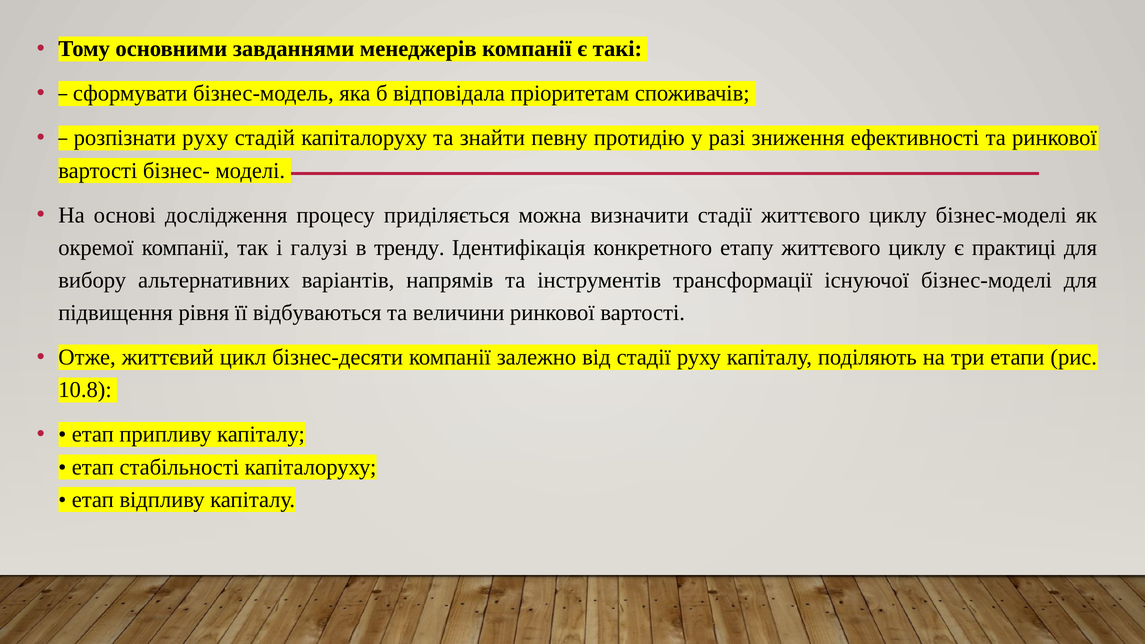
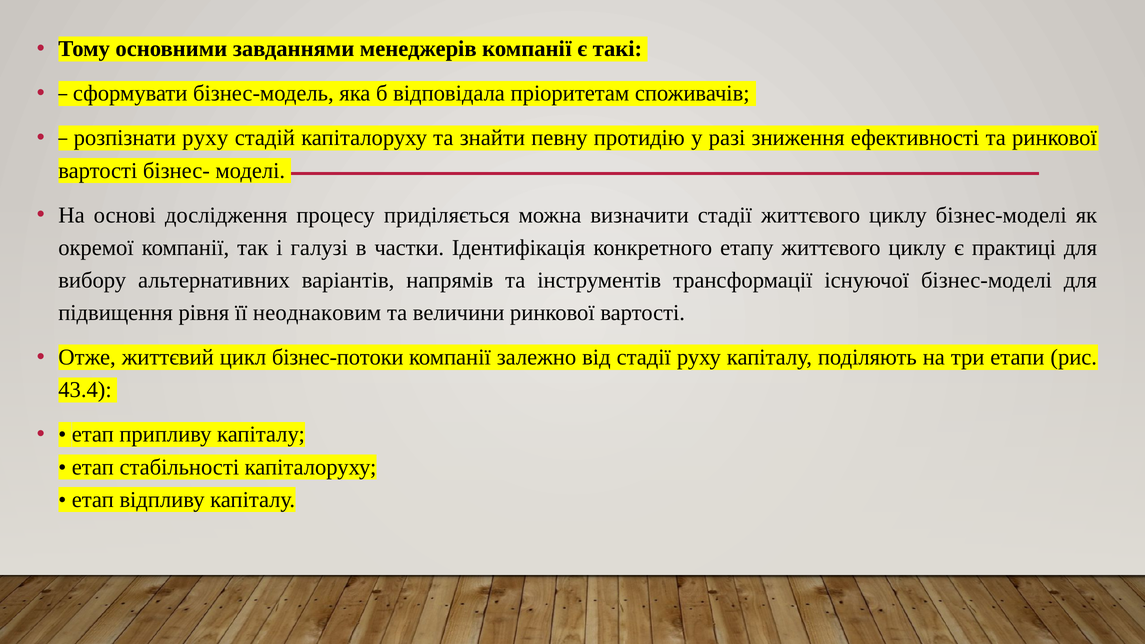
тренду: тренду -> частки (409, 248)
відбуваються: відбуваються -> неоднаковим (317, 313)
бізнес-десяти: бізнес-десяти -> бізнес-потоки (338, 357)
10.8: 10.8 -> 43.4 (85, 390)
